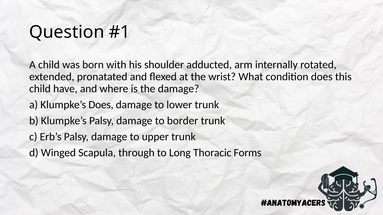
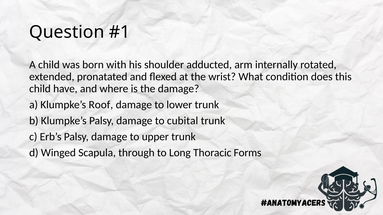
Klumpke’s Does: Does -> Roof (101, 105)
border: border -> cubital (183, 121)
